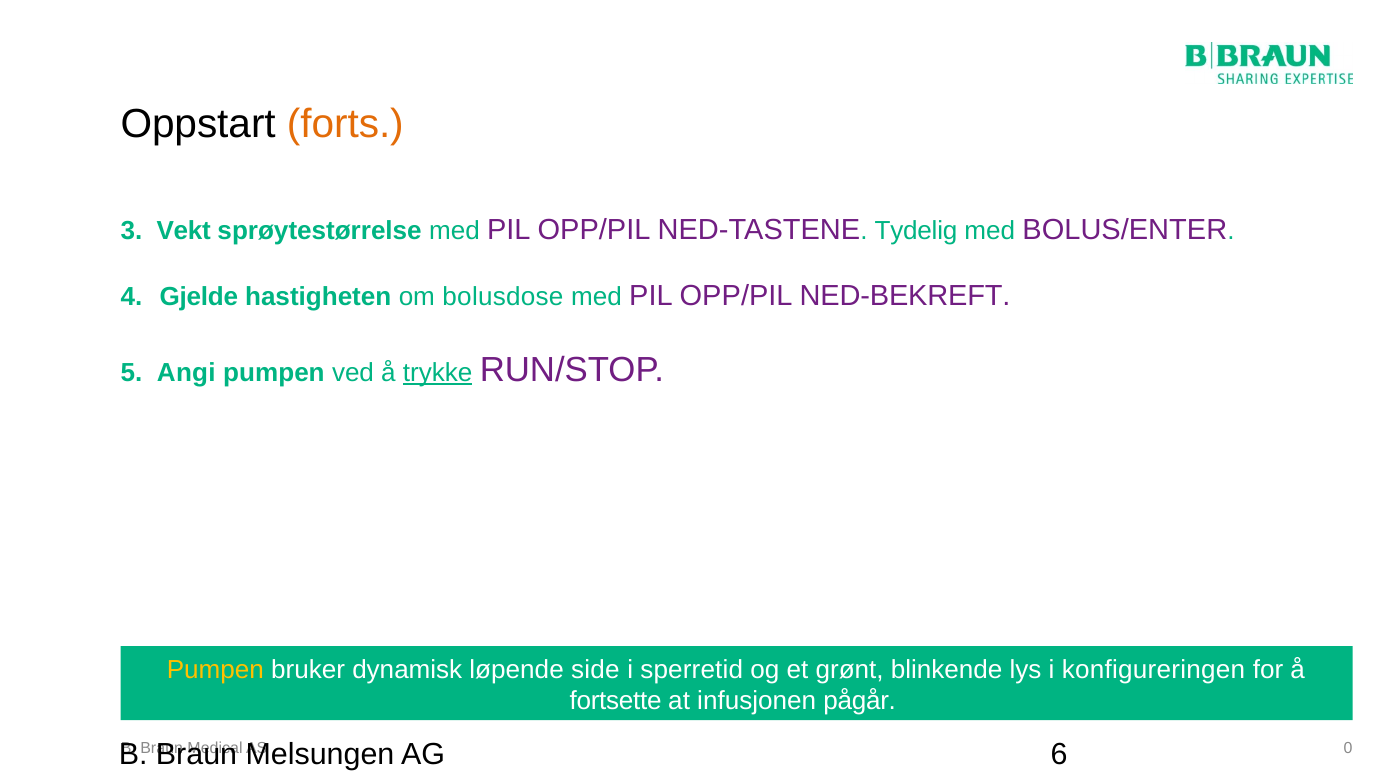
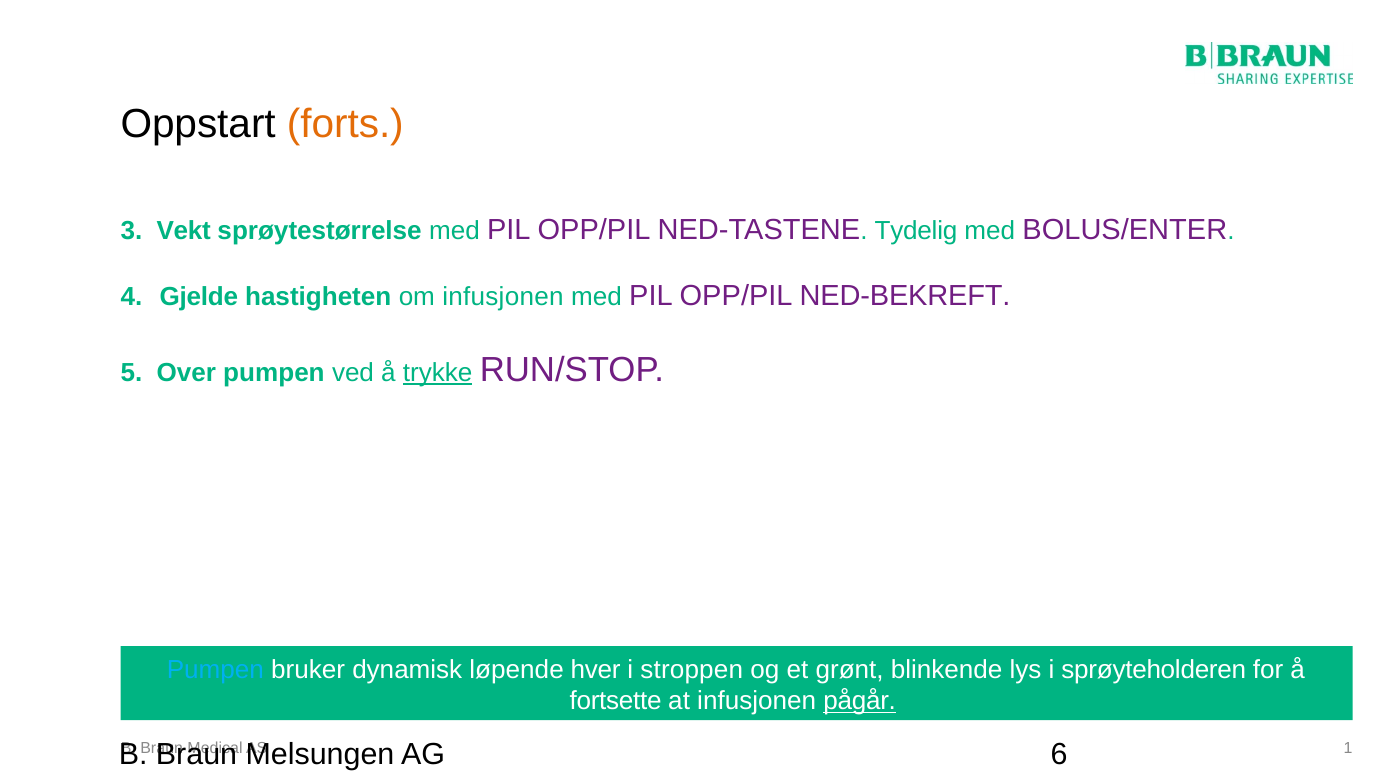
om bolusdose: bolusdose -> infusjonen (503, 297)
Angi: Angi -> Over (186, 372)
Pumpen colour: yellow -> light blue (215, 670)
side: side -> hver (596, 670)
sperretid: sperretid -> stroppen (692, 670)
konfigureringen: konfigureringen -> sprøyteholderen (1154, 670)
pågår underline: none -> present (860, 701)
0: 0 -> 1 (1348, 748)
